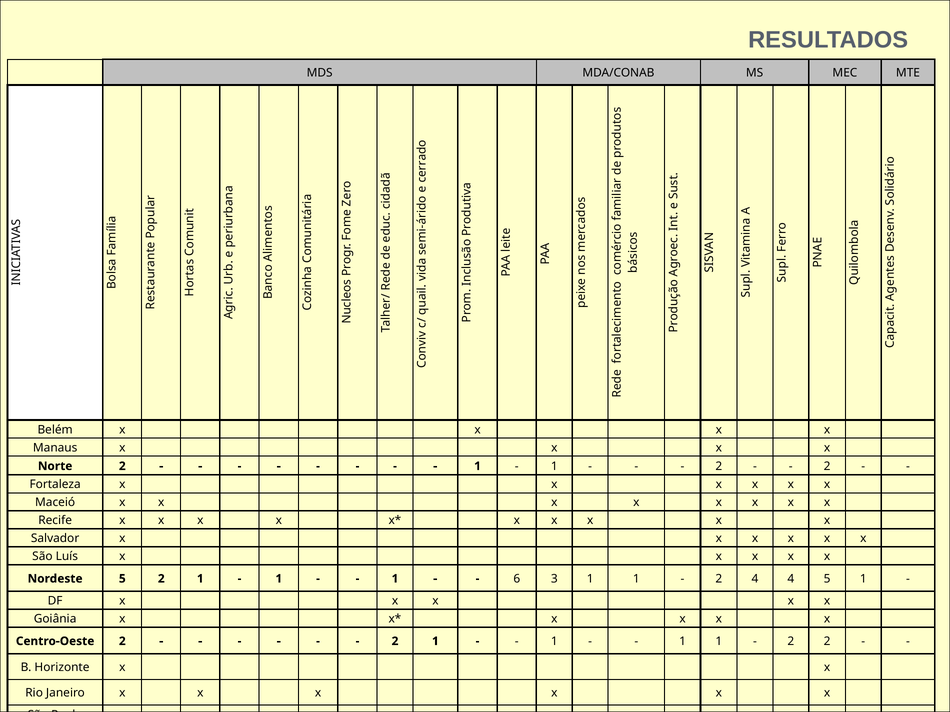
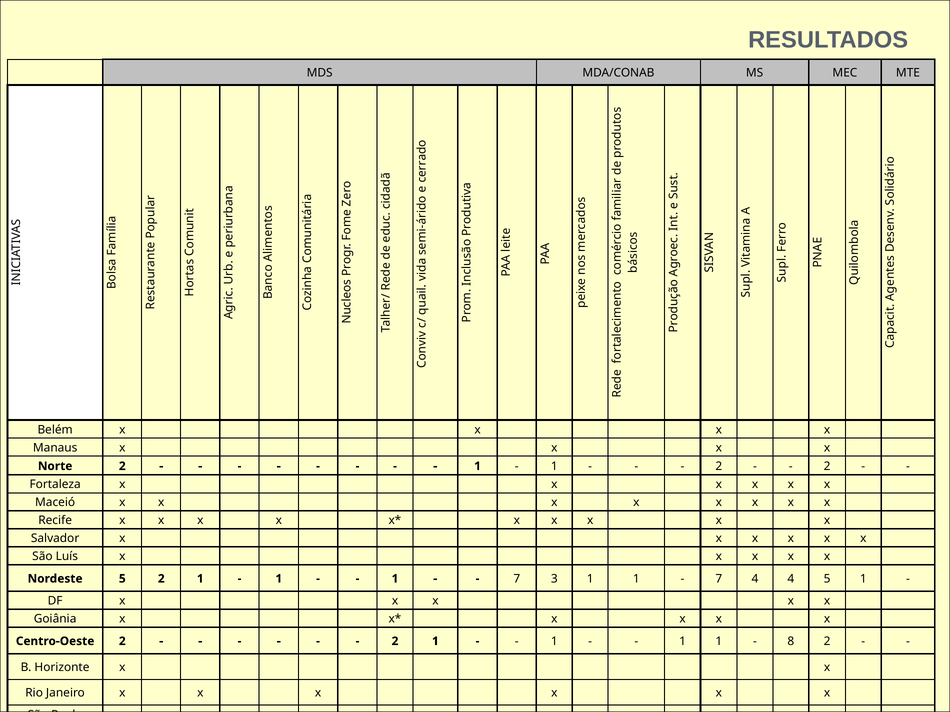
6: 6 -> 7 (517, 579)
2: 2 -> 7 (719, 579)
2: 2 -> 8 (791, 642)
